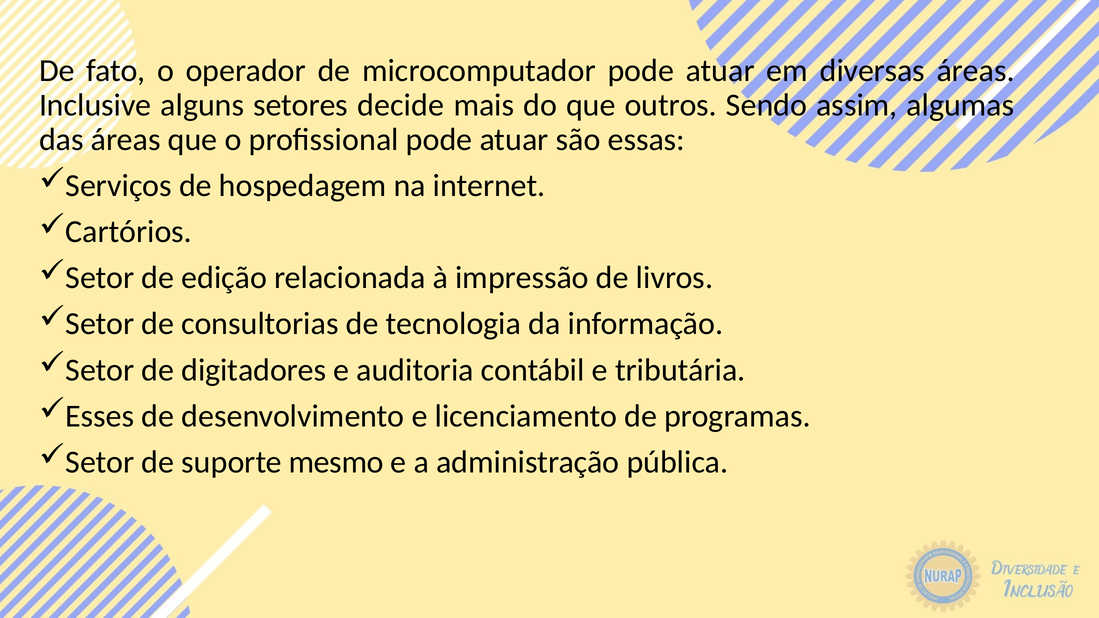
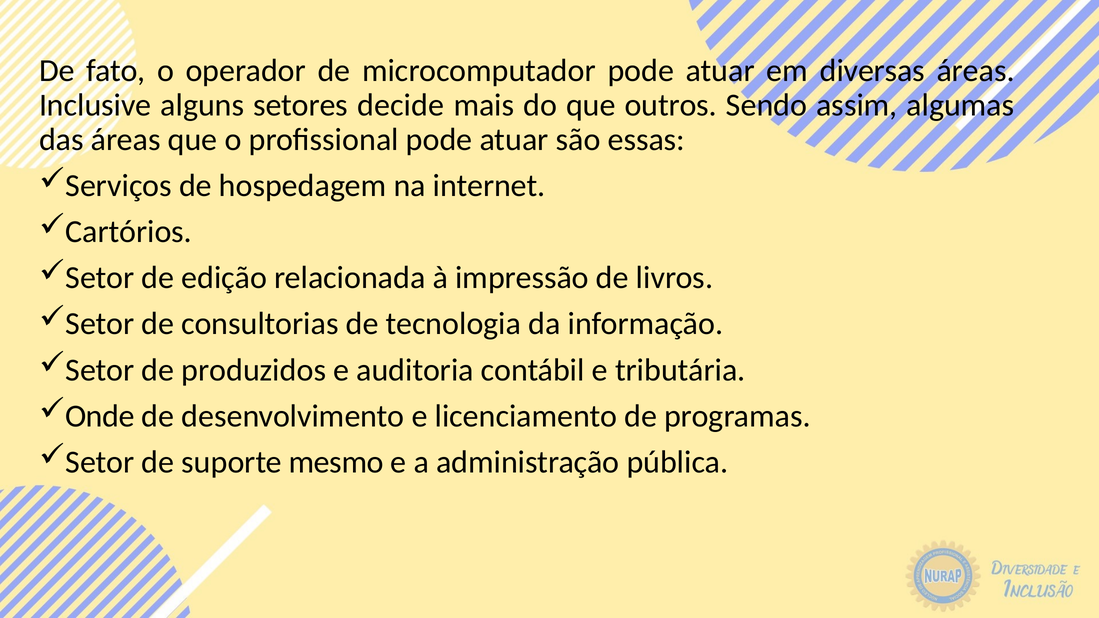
digitadores: digitadores -> produzidos (254, 370)
Esses: Esses -> Onde (100, 416)
